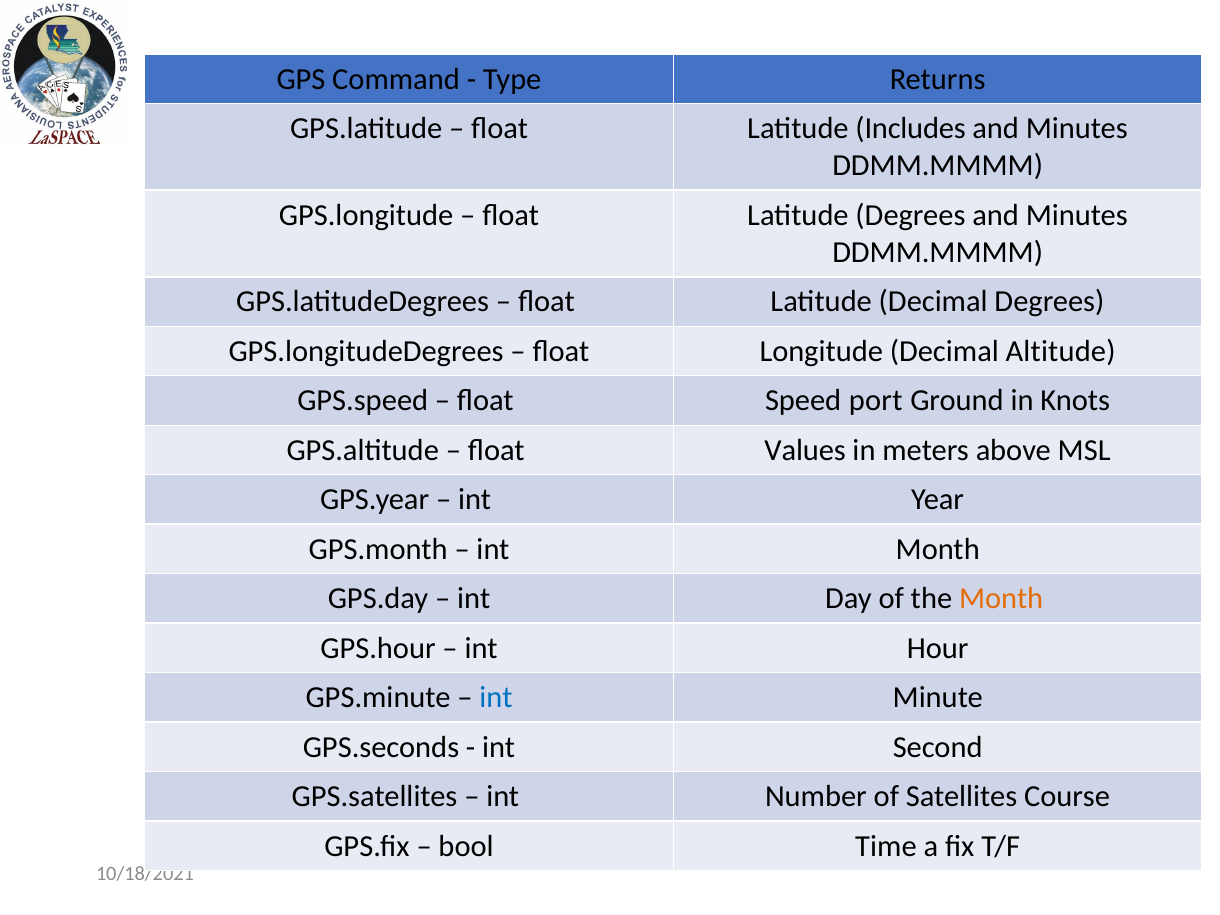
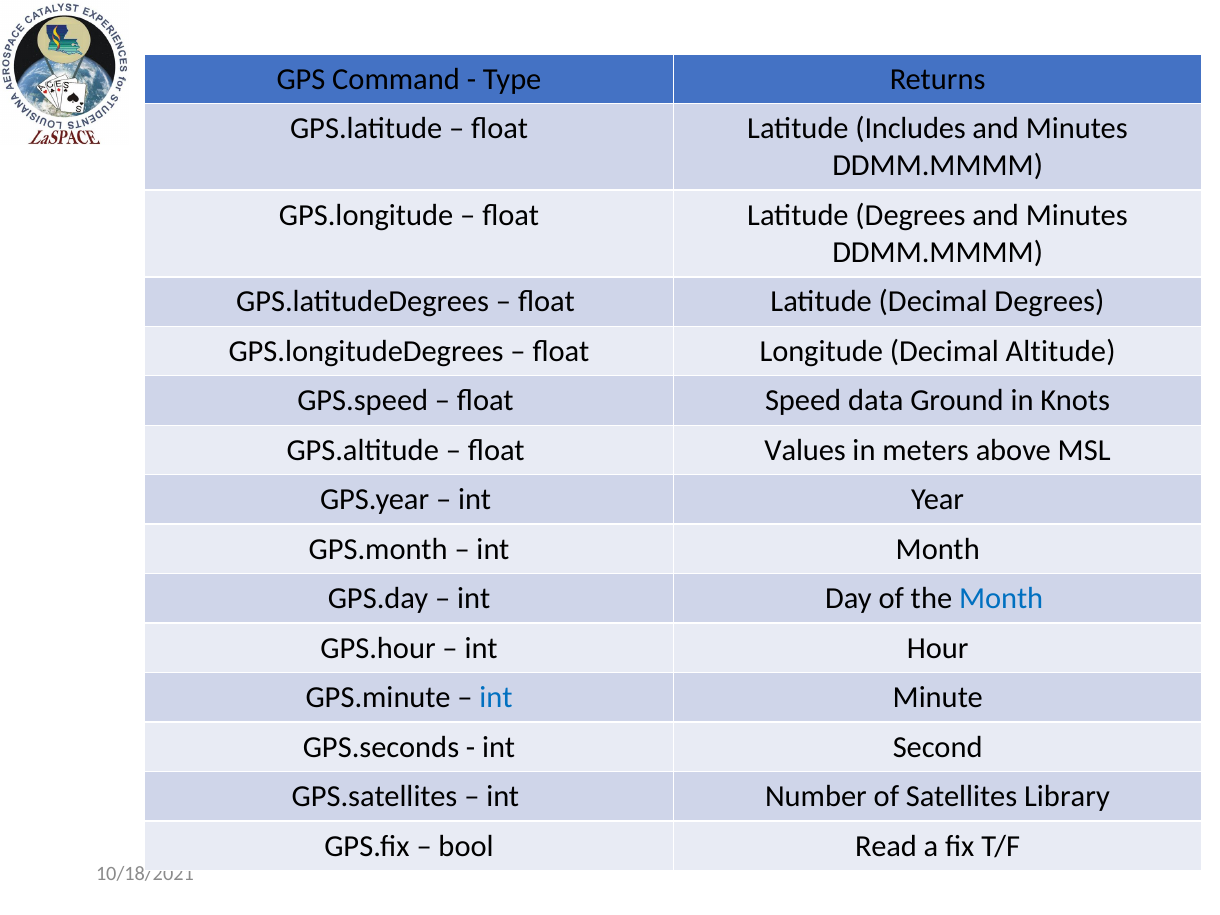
port: port -> data (876, 401)
Month colour: orange -> blue (1001, 599)
Course: Course -> Library (1067, 797)
Time: Time -> Read (886, 846)
